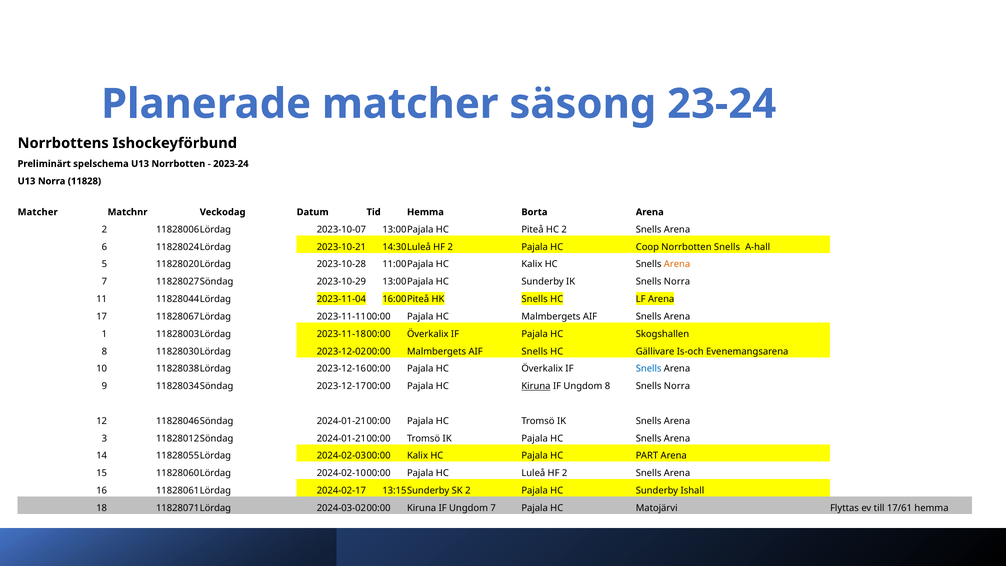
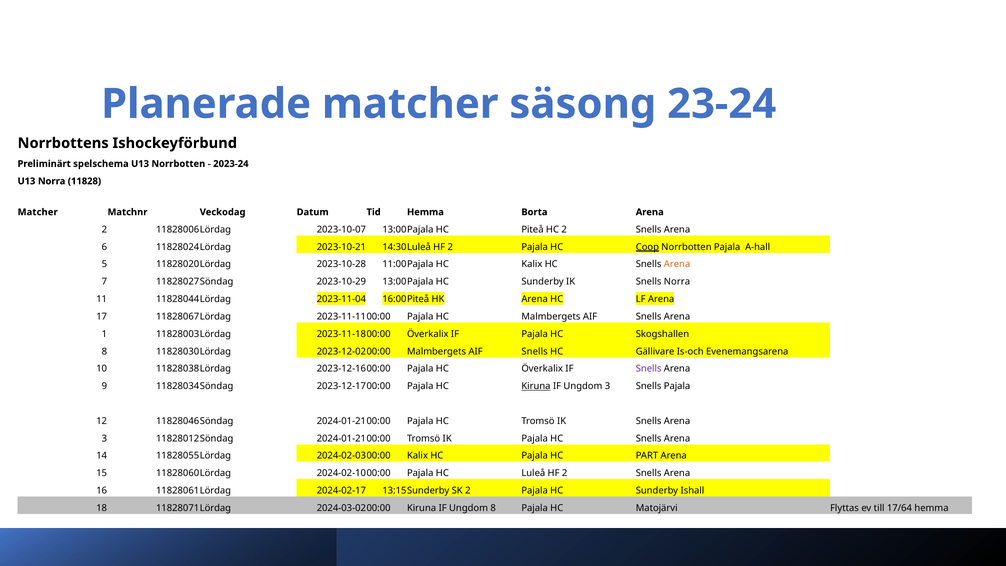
Coop underline: none -> present (647, 247)
Norrbotten Snells: Snells -> Pajala (727, 247)
Snells: Snells -> Arena (535, 299)
Snells colour: blue -> purple (649, 369)
Ungdom 8: 8 -> 3 (608, 386)
Norra: Norra -> Pajala (677, 386)
Ungdom 7: 7 -> 8 (493, 508)
17/61: 17/61 -> 17/64 (899, 508)
